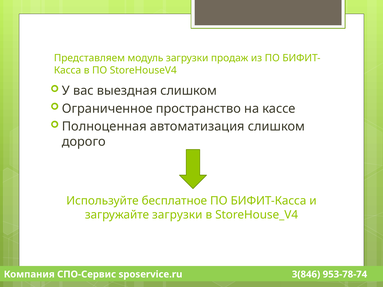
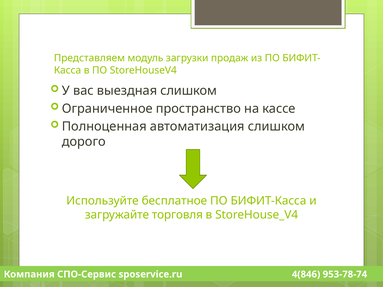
загружайте загрузки: загрузки -> торговля (177, 215)
3(846: 3(846 -> 4(846 (306, 275)
